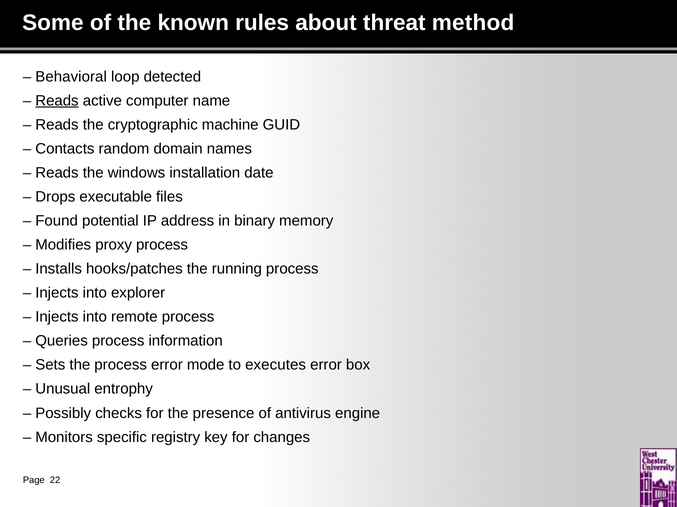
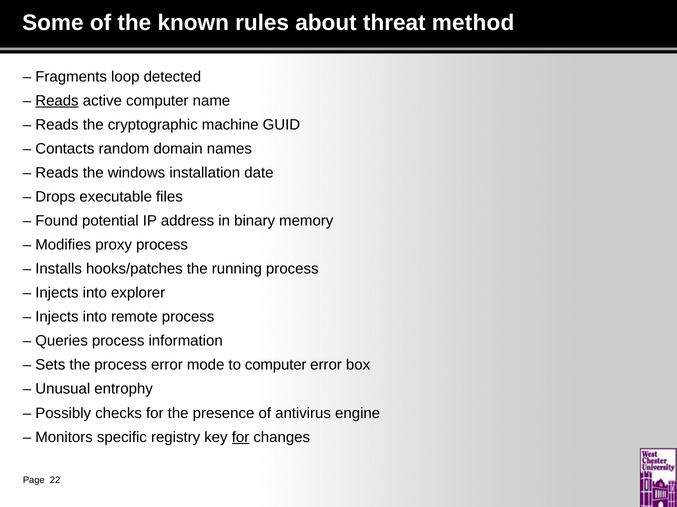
Behavioral: Behavioral -> Fragments (71, 77)
to executes: executes -> computer (276, 366)
for underline: none -> present (241, 438)
